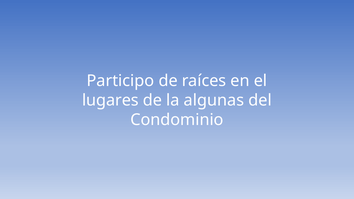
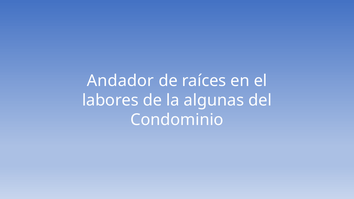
Participo: Participo -> Andador (120, 81)
lugares: lugares -> labores (110, 100)
